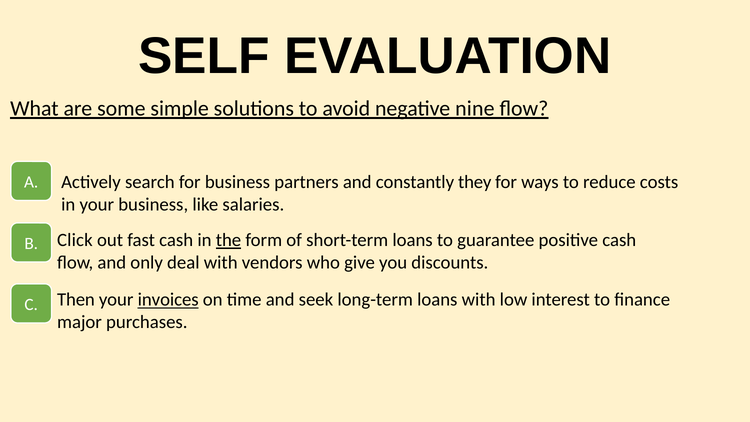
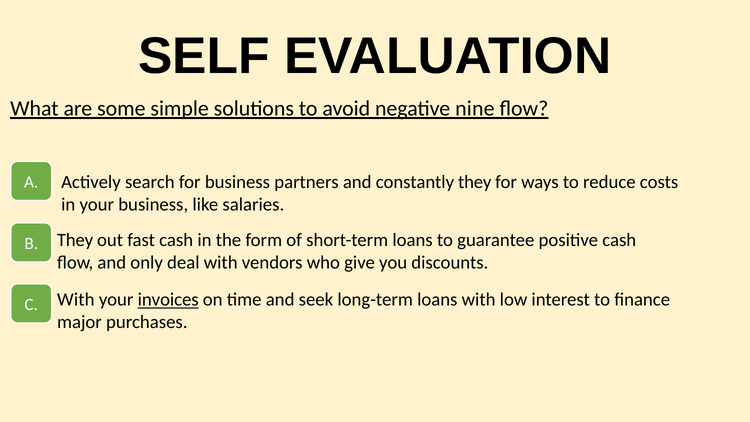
Click: Click -> They (75, 240)
the underline: present -> none (228, 240)
Then: Then -> With (76, 300)
